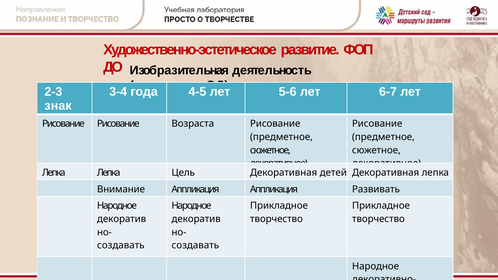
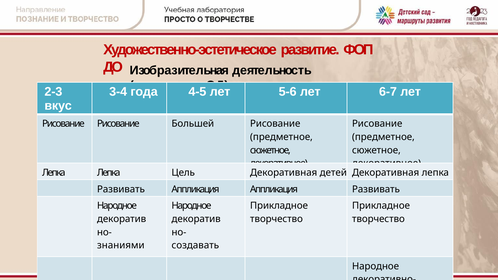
знак: знак -> вкус (58, 106)
Возраста: Возраста -> Большей (193, 124)
Внимание: Внимание -> Развивать (121, 189)
создавать: создавать -> знаниями (121, 245)
